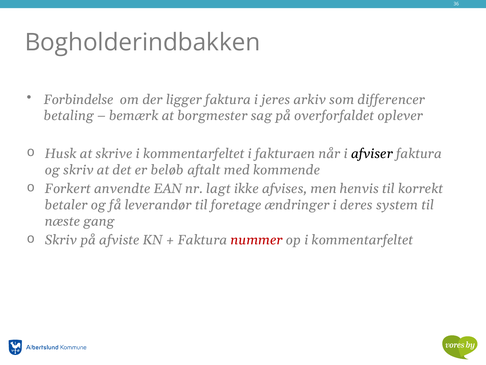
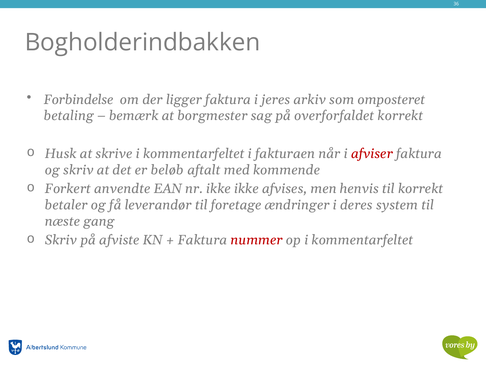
differencer: differencer -> omposteret (391, 99)
overforfaldet oplever: oplever -> korrekt (400, 116)
afviser colour: black -> red (372, 153)
nr lagt: lagt -> ikke (219, 189)
